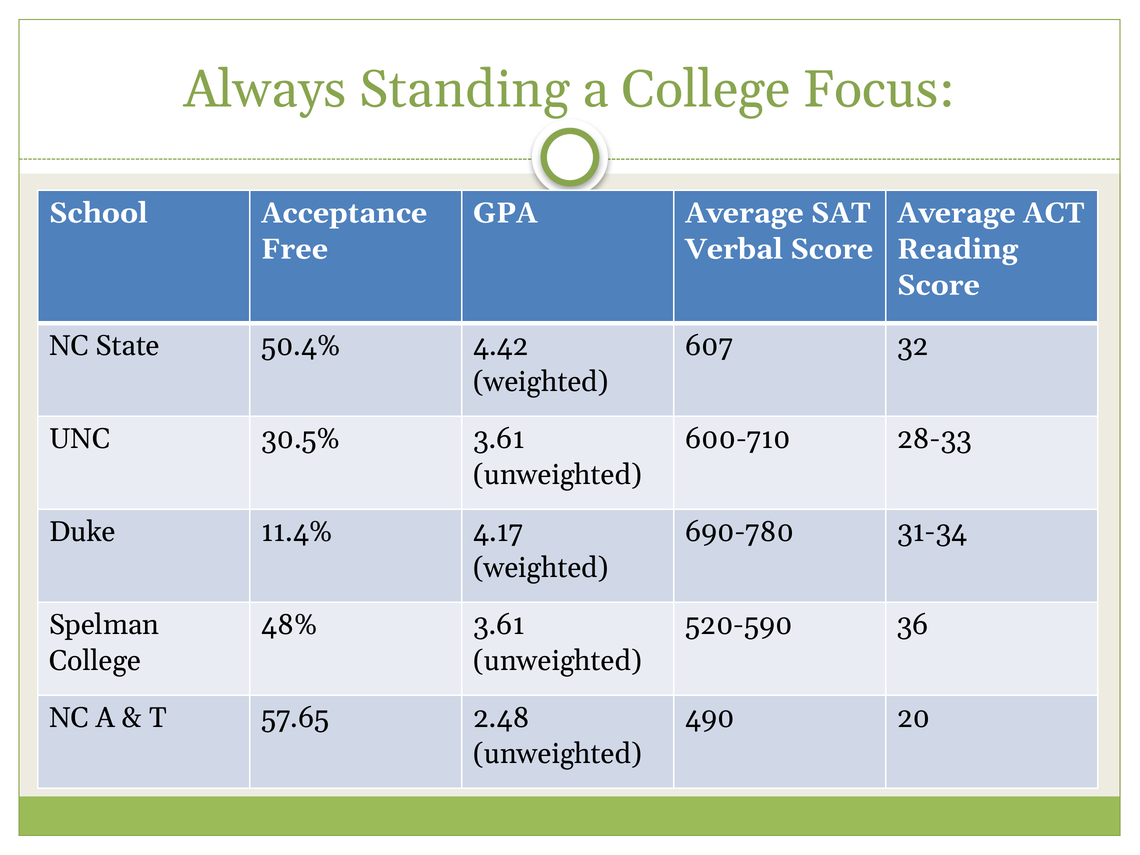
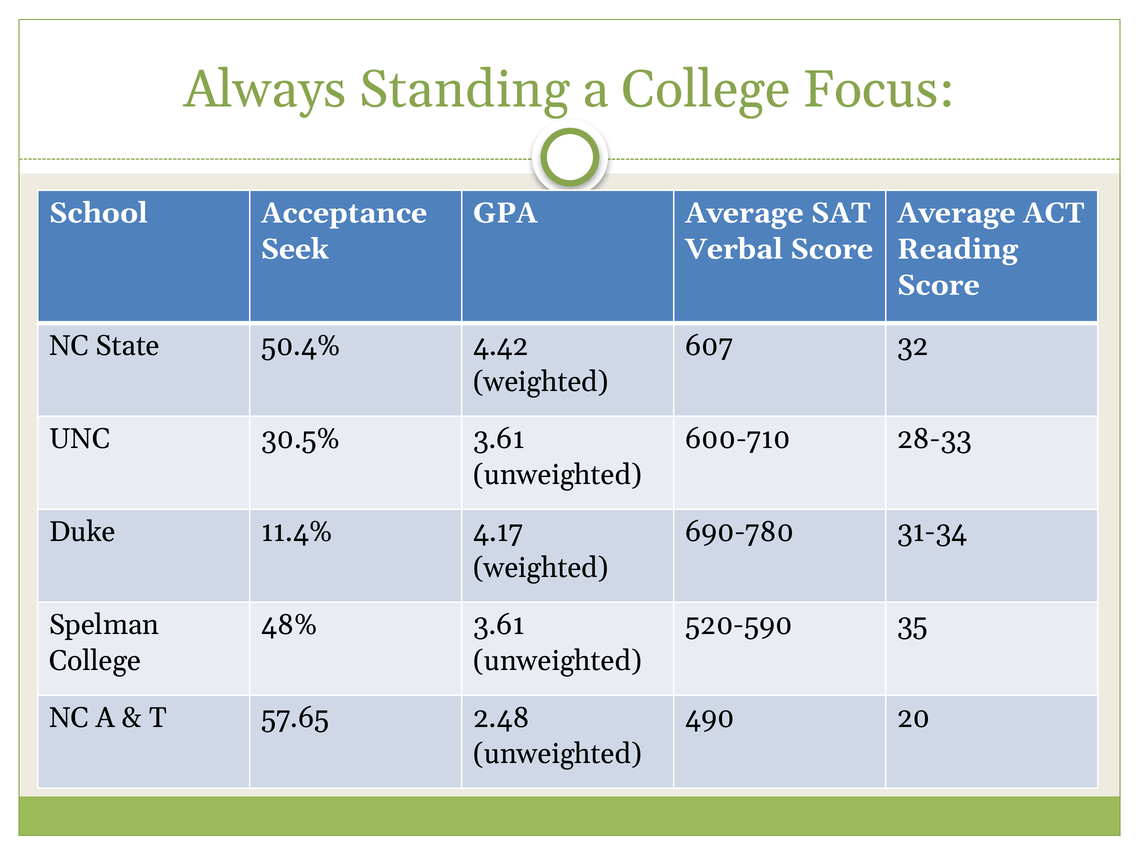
Free: Free -> Seek (295, 249)
36: 36 -> 35 (912, 625)
